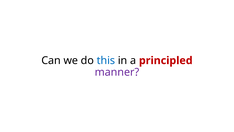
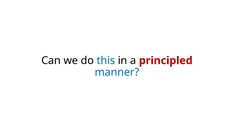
manner colour: purple -> blue (117, 72)
